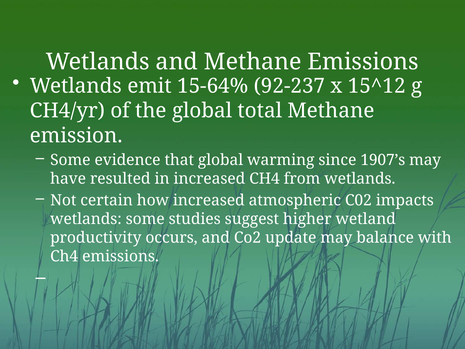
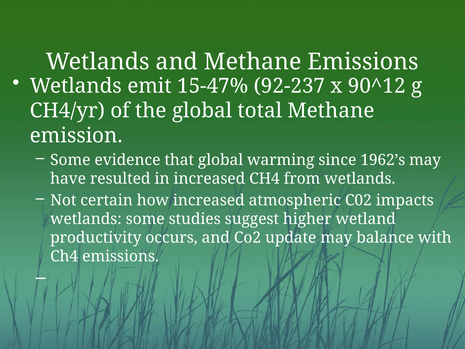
15-64%: 15-64% -> 15-47% (213, 86)
15^12: 15^12 -> 90^12 (377, 86)
1907’s: 1907’s -> 1962’s (383, 160)
